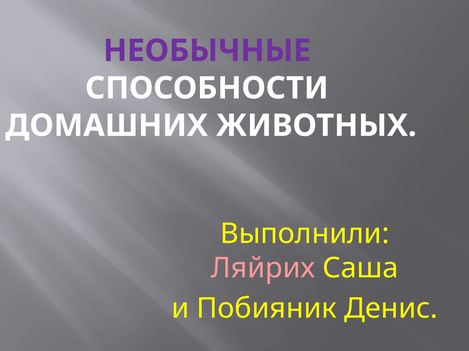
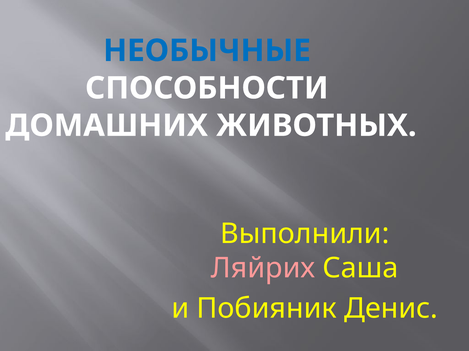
НЕОБЫЧНЫЕ colour: purple -> blue (207, 51)
